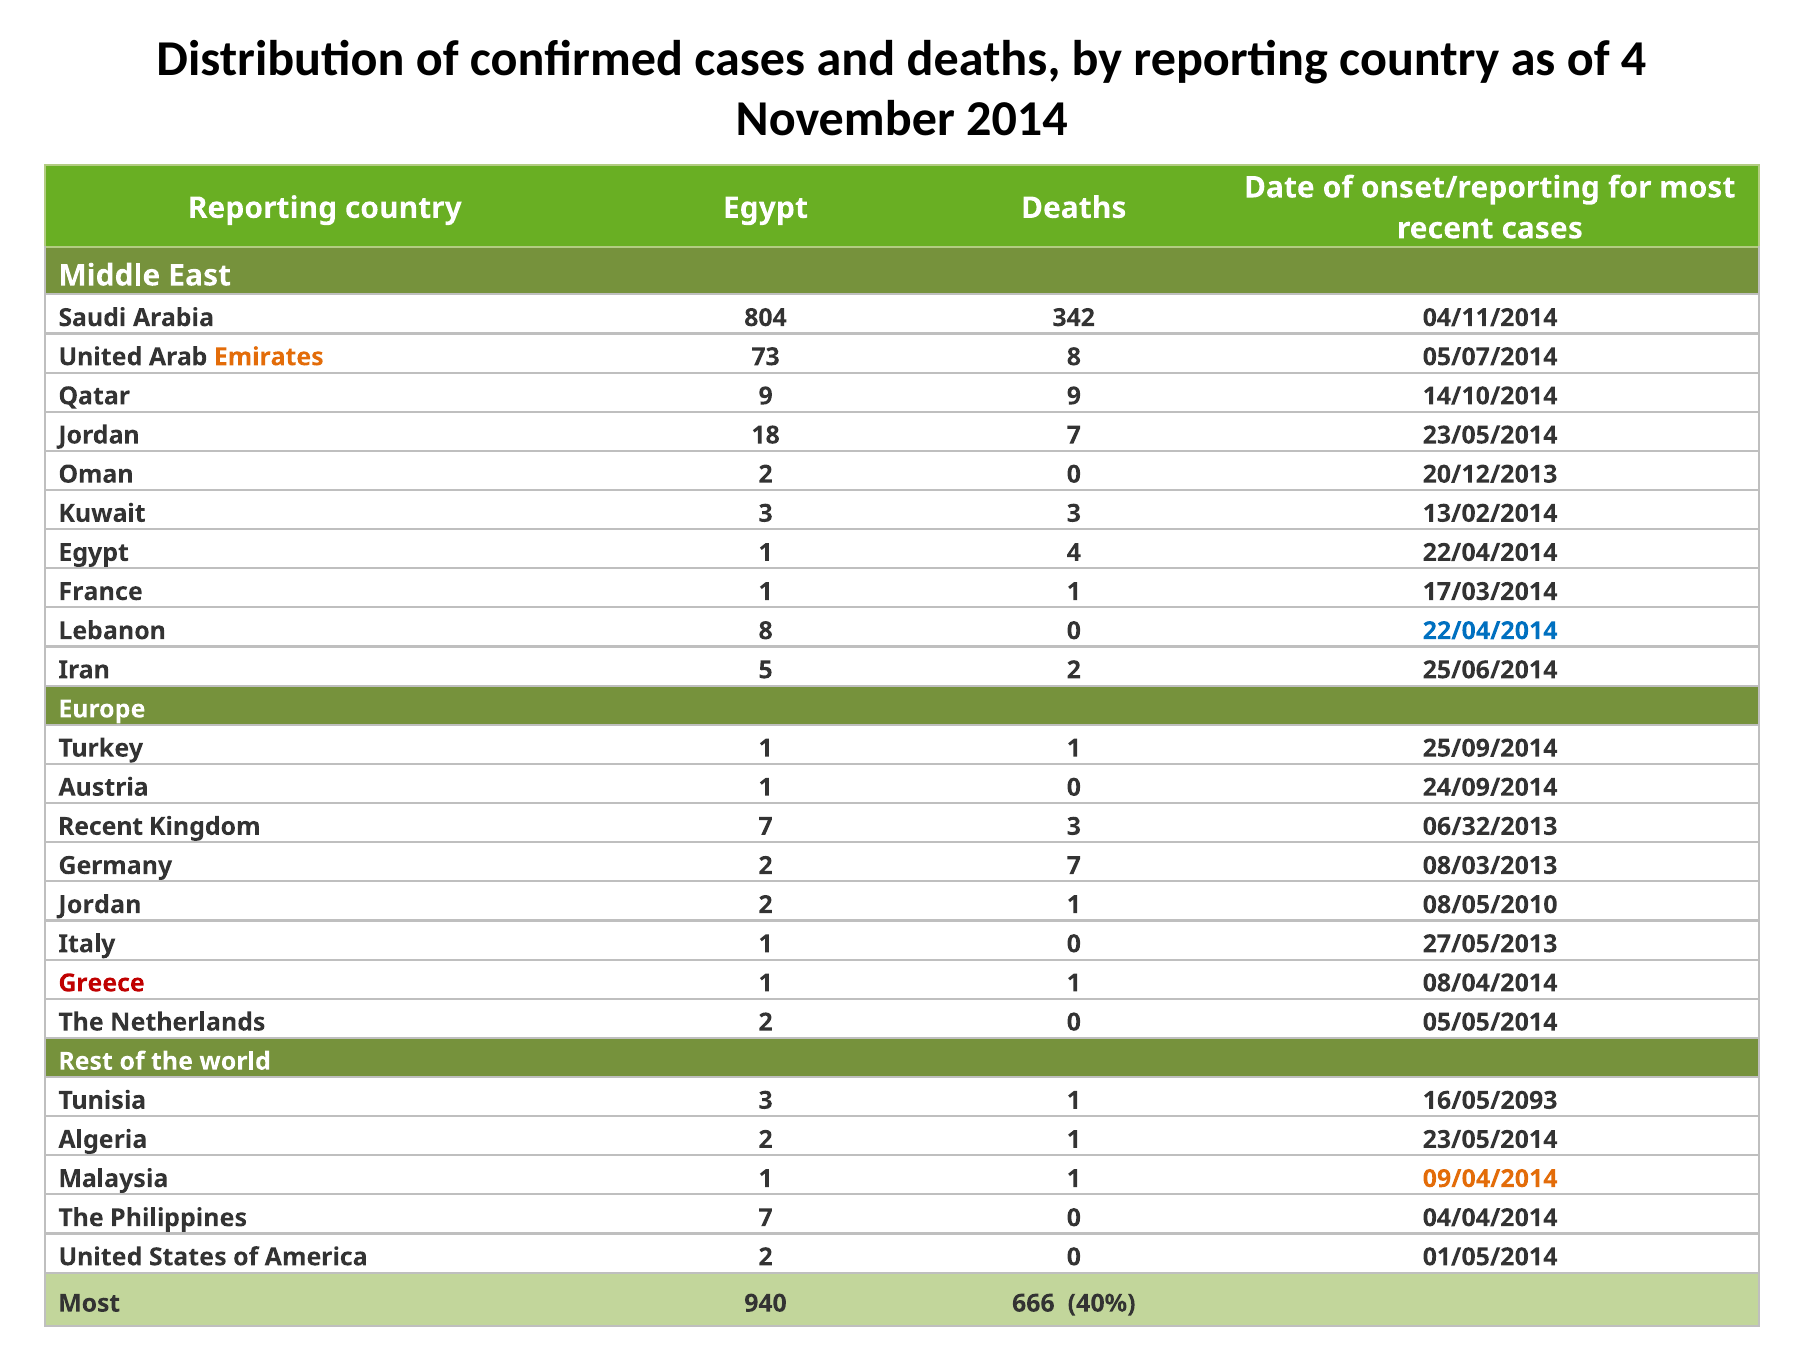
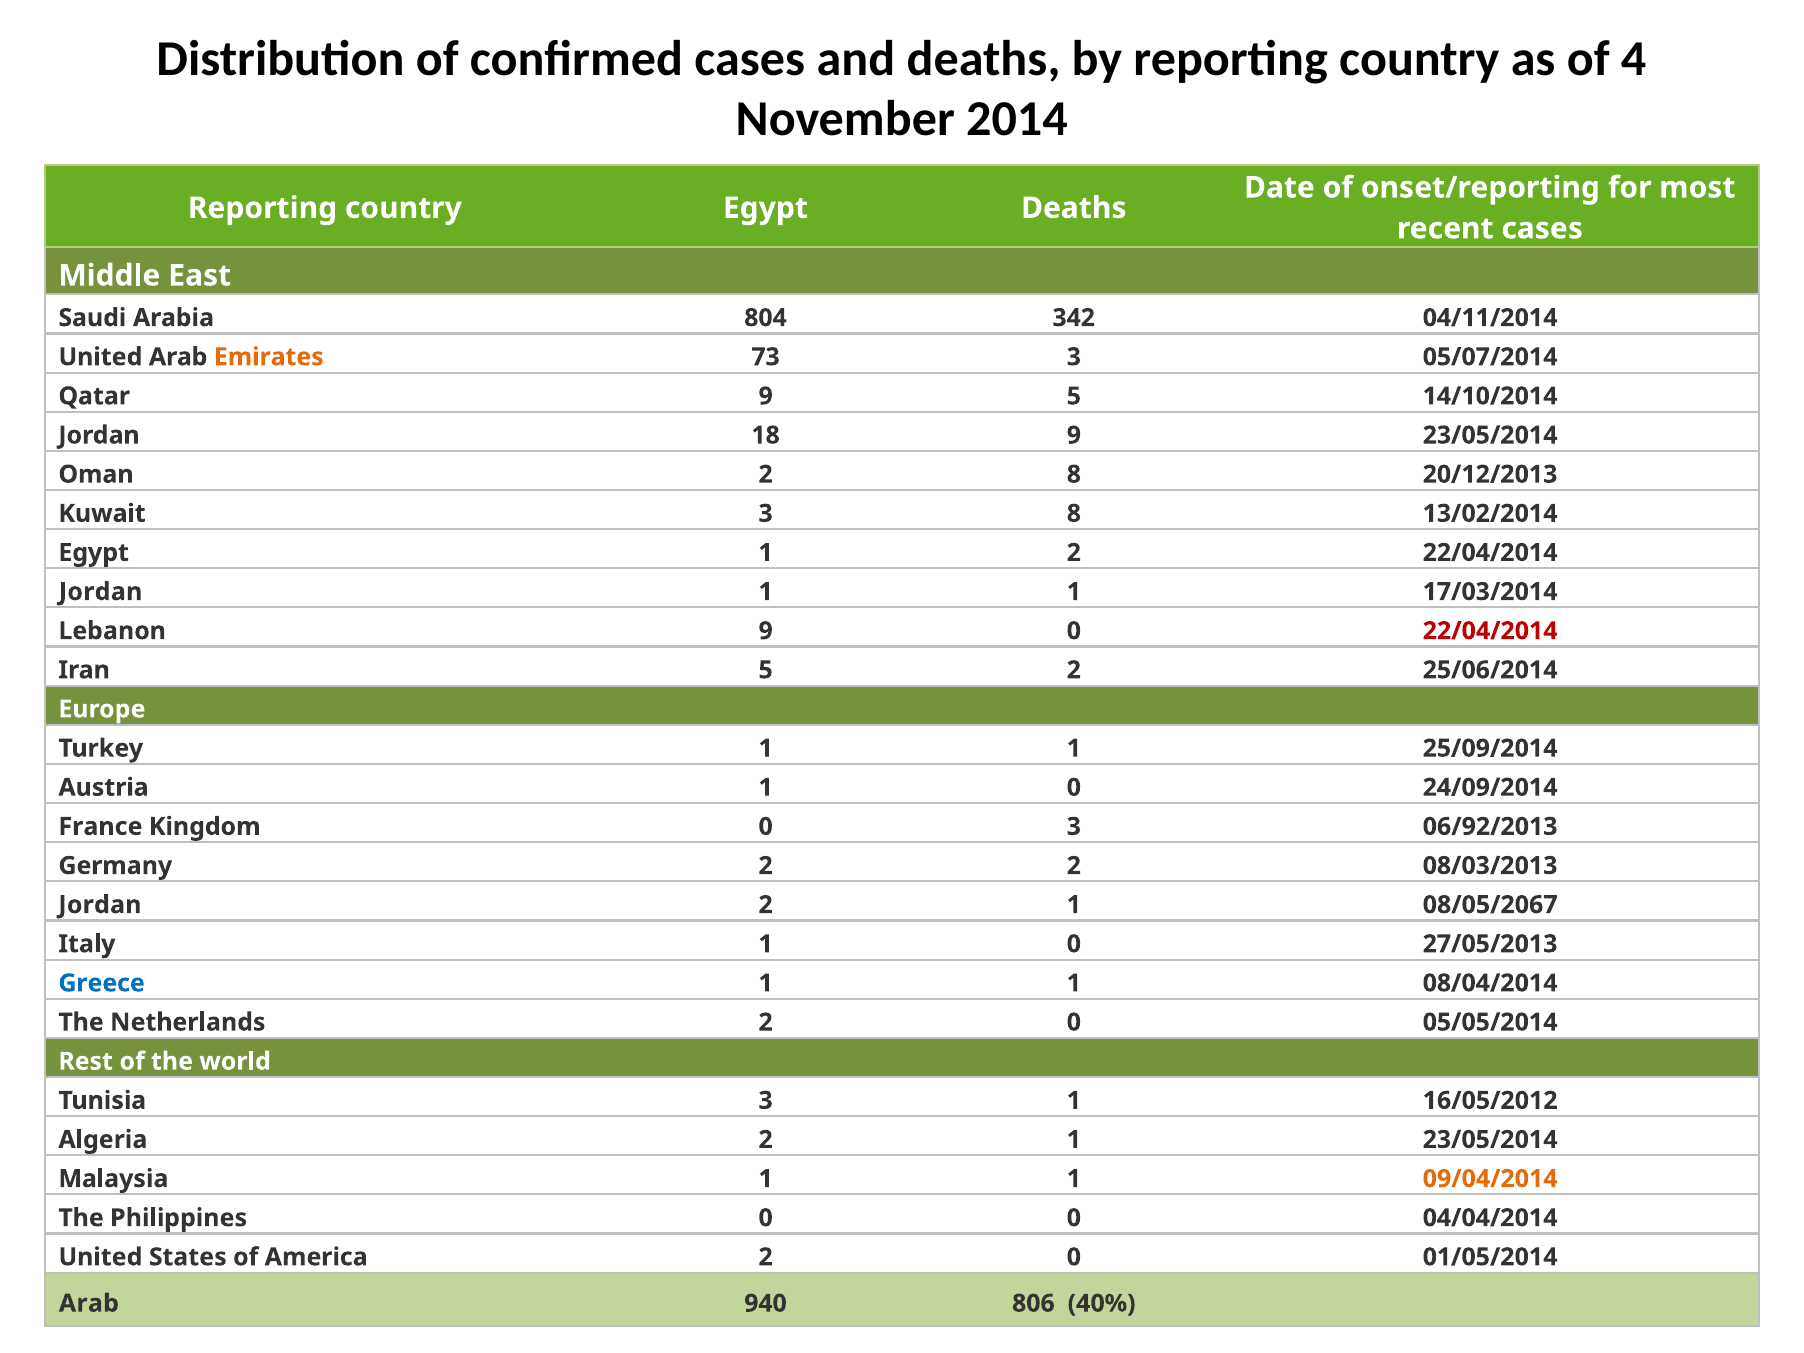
73 8: 8 -> 3 (1074, 357)
9 9: 9 -> 5 (1074, 396)
18 7: 7 -> 9 (1074, 435)
Oman 2 0: 0 -> 8 (1074, 474)
3 3: 3 -> 8 (1074, 514)
1 4: 4 -> 2 (1074, 553)
France: France -> Jordan (101, 592)
Lebanon 8: 8 -> 9 (766, 631)
22/04/2014 colour: blue -> red (1490, 631)
Recent: Recent -> France (100, 827)
Kingdom 7: 7 -> 0 (766, 827)
06/32/2013: 06/32/2013 -> 06/92/2013 (1490, 827)
2 7: 7 -> 2 (1074, 866)
08/05/2010: 08/05/2010 -> 08/05/2067 (1490, 905)
Greece colour: red -> blue (102, 983)
16/05/2093: 16/05/2093 -> 16/05/2012 (1490, 1101)
Philippines 7: 7 -> 0 (766, 1218)
Most: Most -> Arab (89, 1303)
666: 666 -> 806 (1033, 1303)
